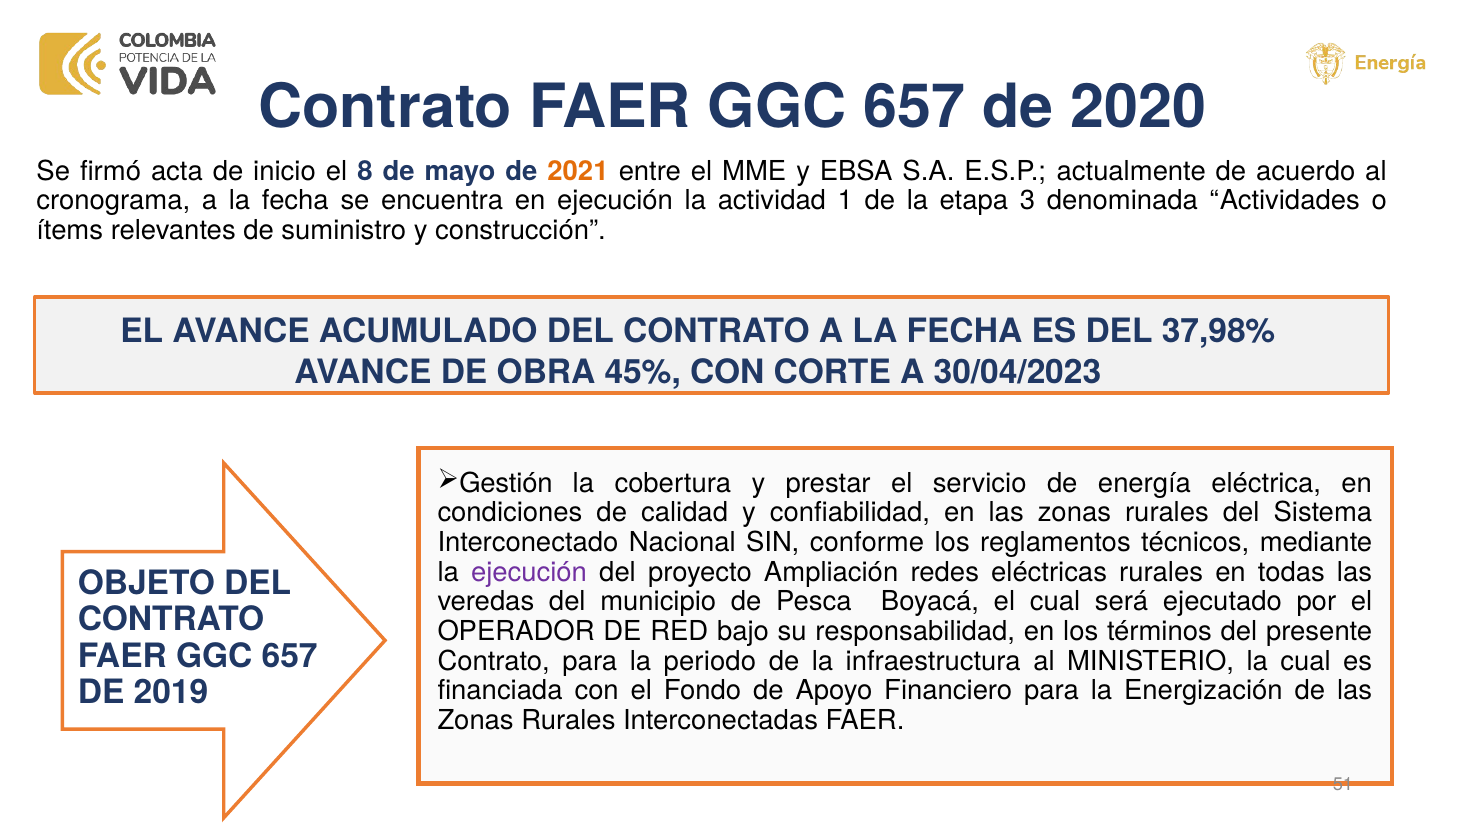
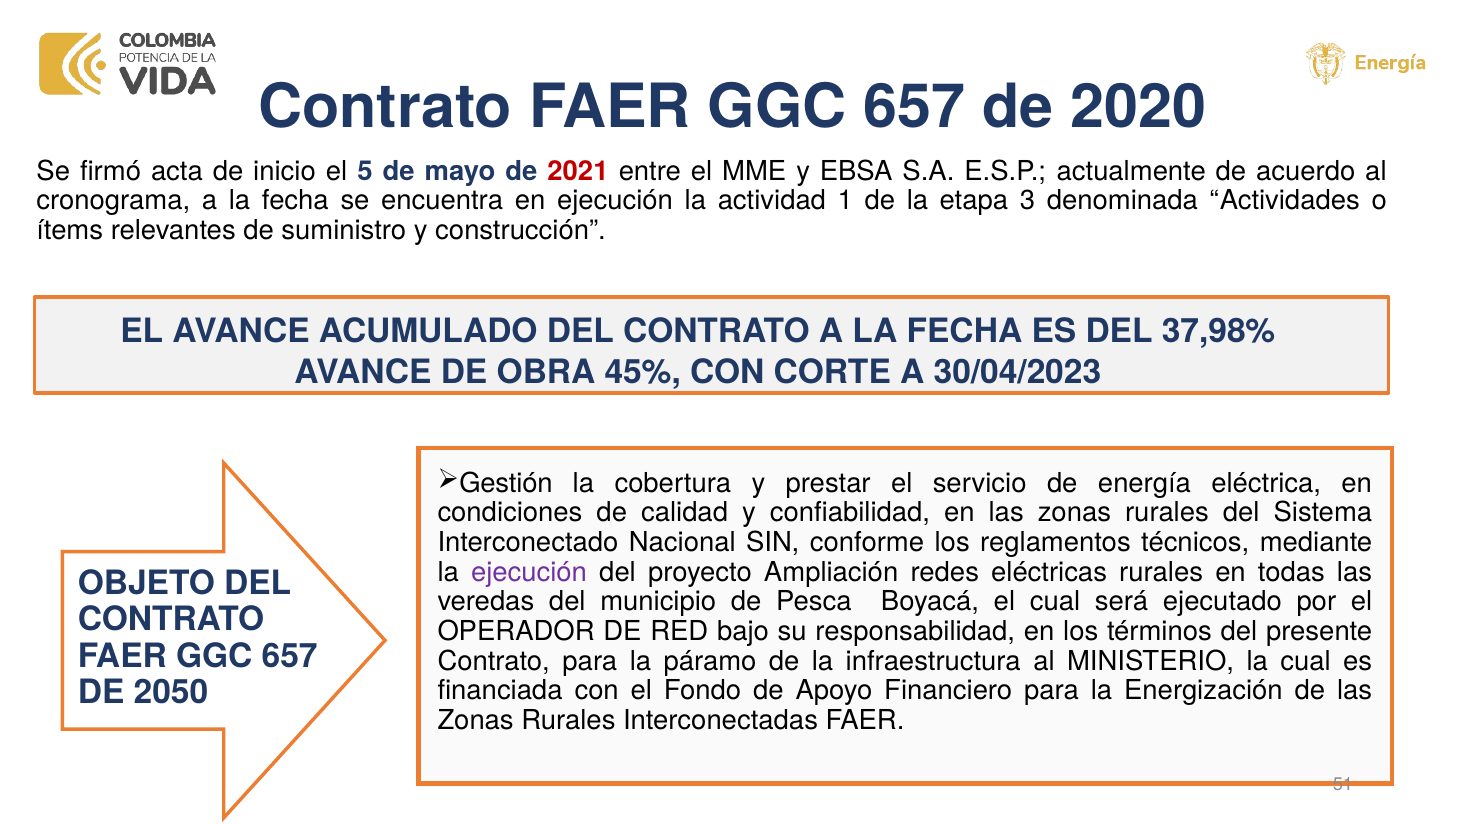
8: 8 -> 5 (365, 171)
2021 colour: orange -> red (578, 171)
periodo: periodo -> páramo (710, 661)
2019: 2019 -> 2050 (171, 692)
